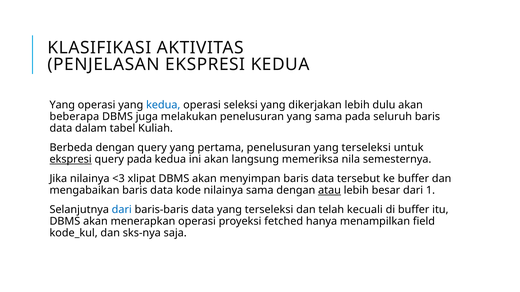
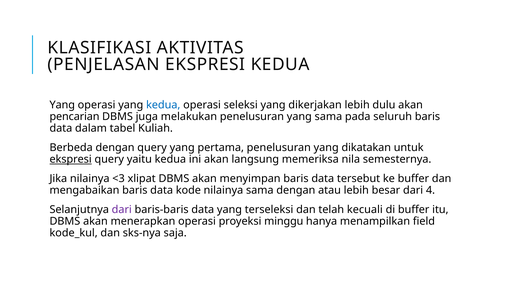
beberapa: beberapa -> pencarian (74, 117)
penelusuran yang terseleksi: terseleksi -> dikatakan (366, 148)
query pada: pada -> yaitu (139, 160)
atau underline: present -> none (330, 191)
1: 1 -> 4 (430, 191)
dari colour: blue -> purple (122, 210)
fetched: fetched -> minggu (284, 222)
